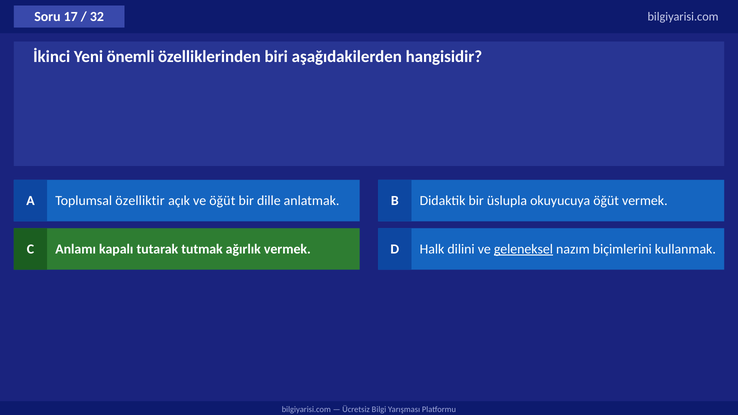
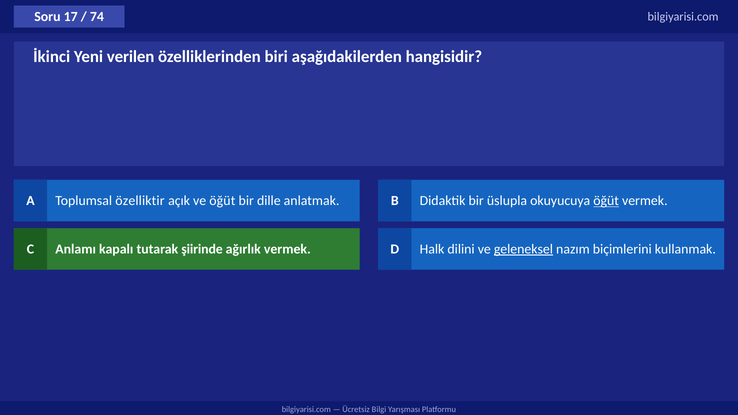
32: 32 -> 74 (97, 17)
önemli: önemli -> verilen (131, 57)
öğüt underline: none -> present (606, 201)
tutmak: tutmak -> şiirinde (202, 249)
